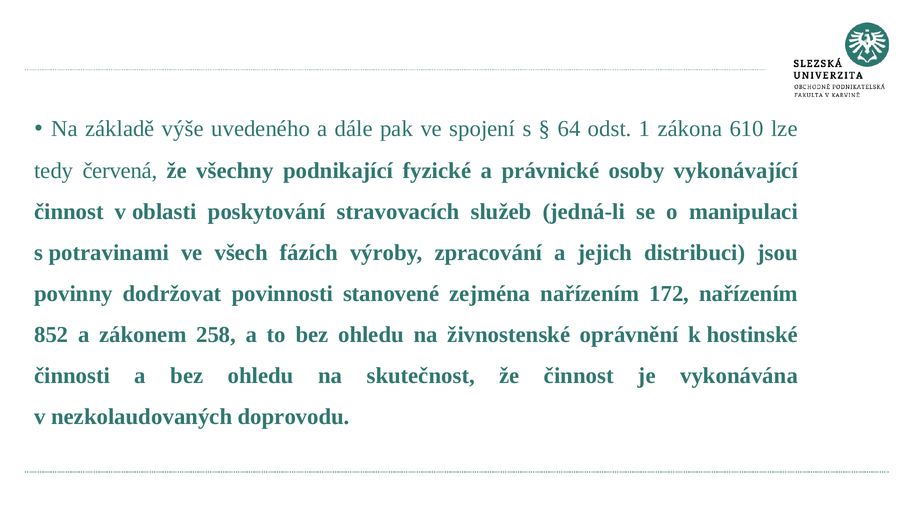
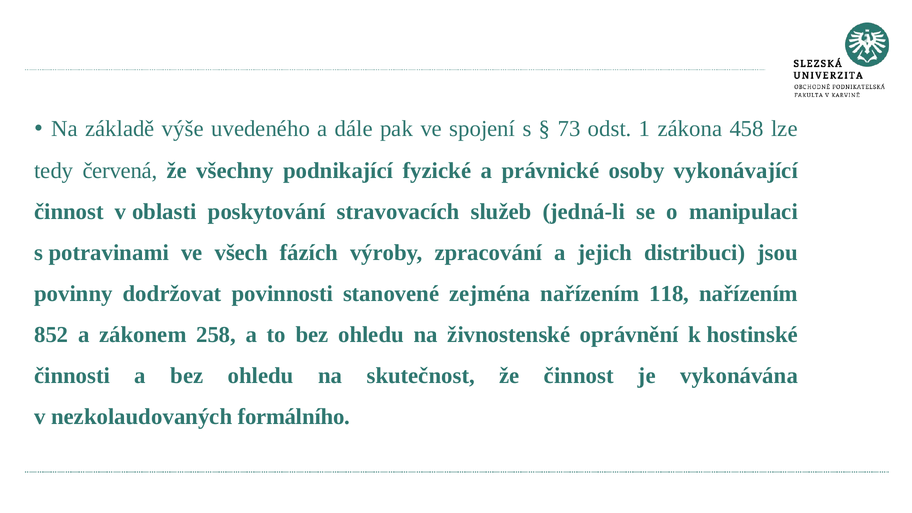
64: 64 -> 73 (569, 129)
610: 610 -> 458 (747, 129)
172: 172 -> 118 (669, 294)
doprovodu: doprovodu -> formálního (294, 417)
